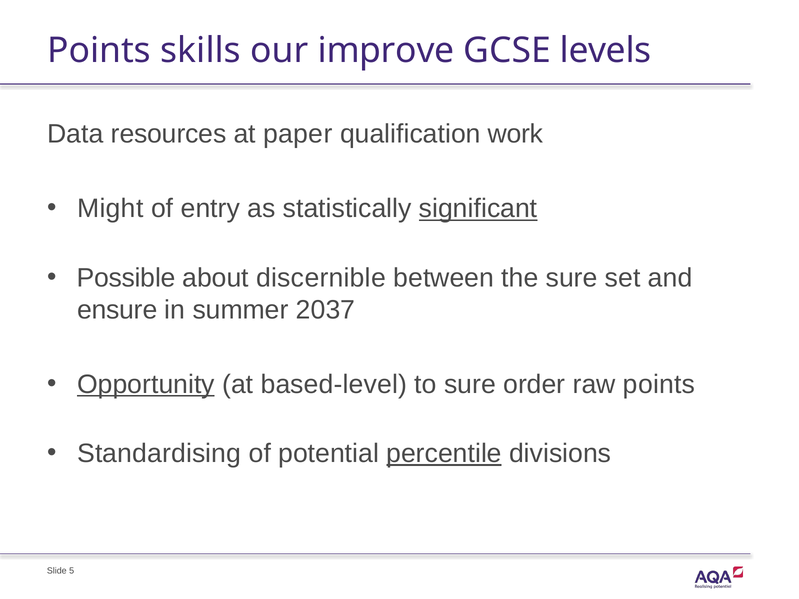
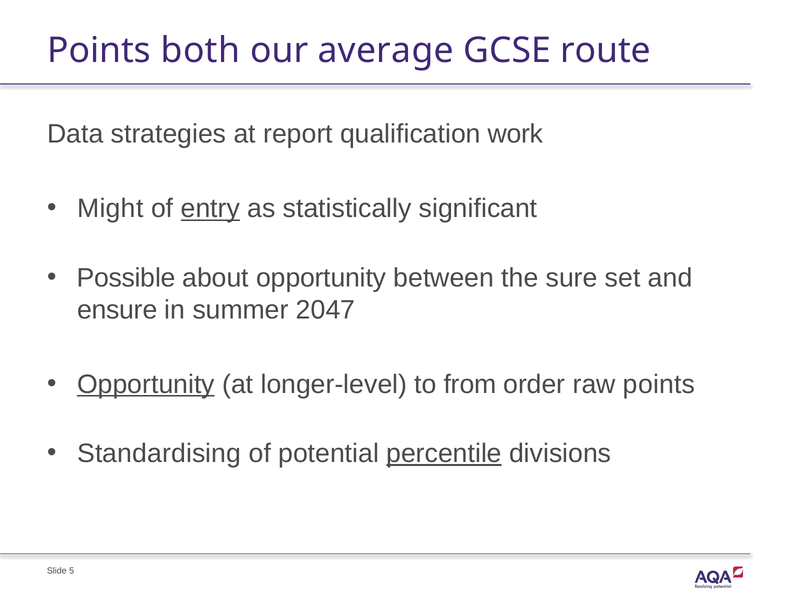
skills: skills -> both (200, 51)
improve: improve -> average (386, 51)
levels: levels -> route (605, 51)
resources: resources -> strategies (169, 134)
paper: paper -> report (298, 134)
entry underline: none -> present (210, 209)
significant underline: present -> none (478, 209)
about discernible: discernible -> opportunity (321, 278)
2037: 2037 -> 2047 (326, 310)
based-level: based-level -> longer-level (334, 385)
to sure: sure -> from (470, 385)
